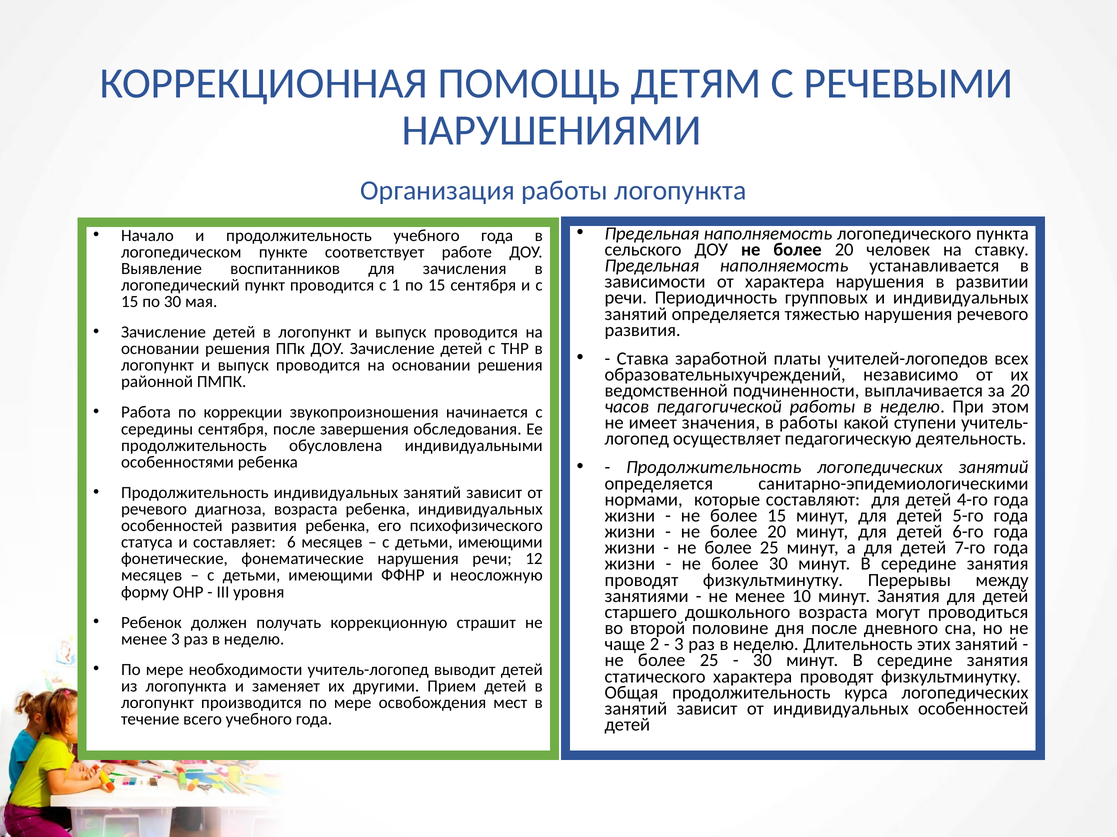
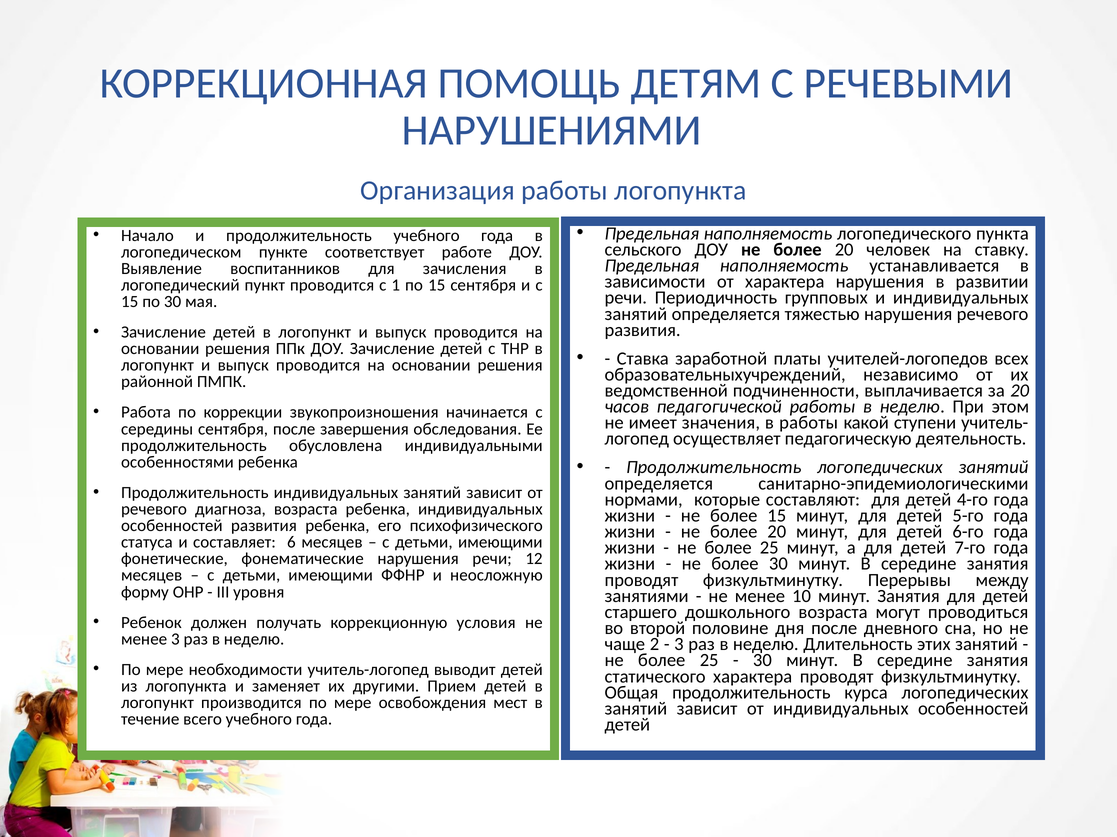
страшит: страшит -> условия (486, 623)
